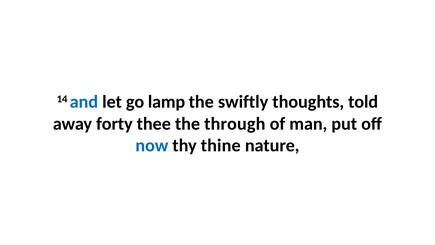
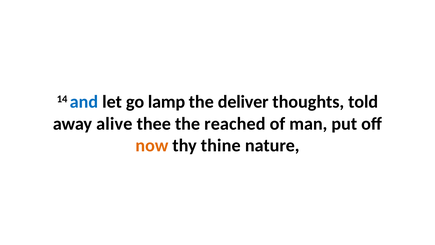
swiftly: swiftly -> deliver (243, 102)
forty: forty -> alive (114, 124)
through: through -> reached (235, 124)
now colour: blue -> orange (152, 145)
